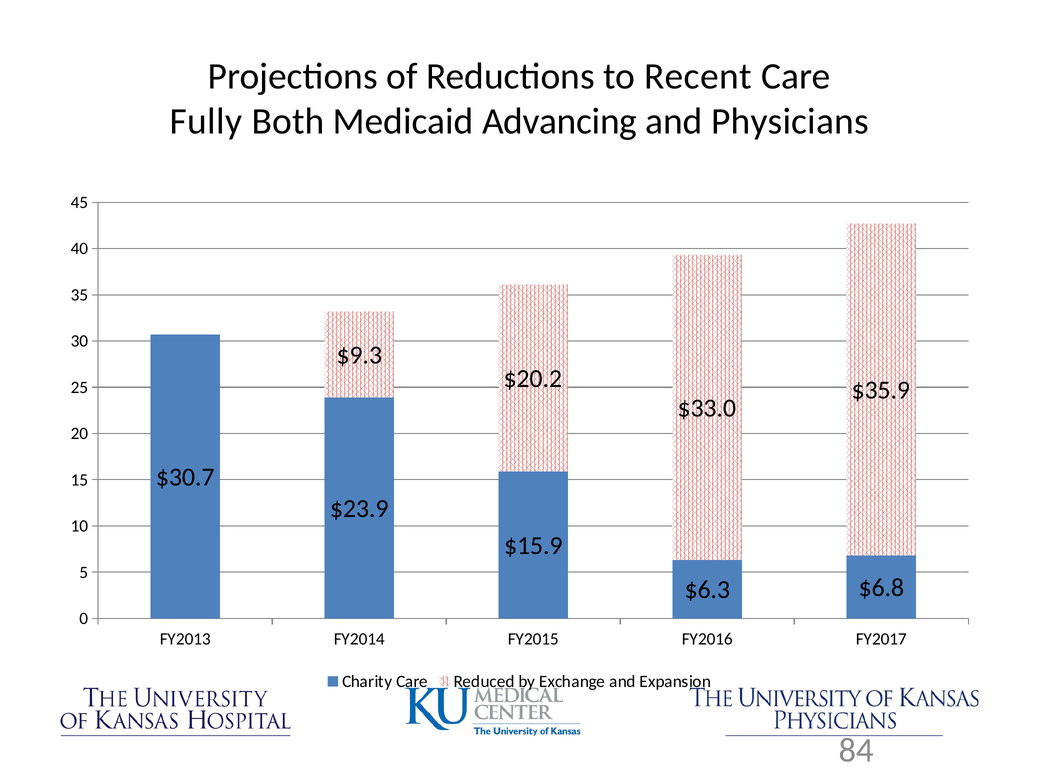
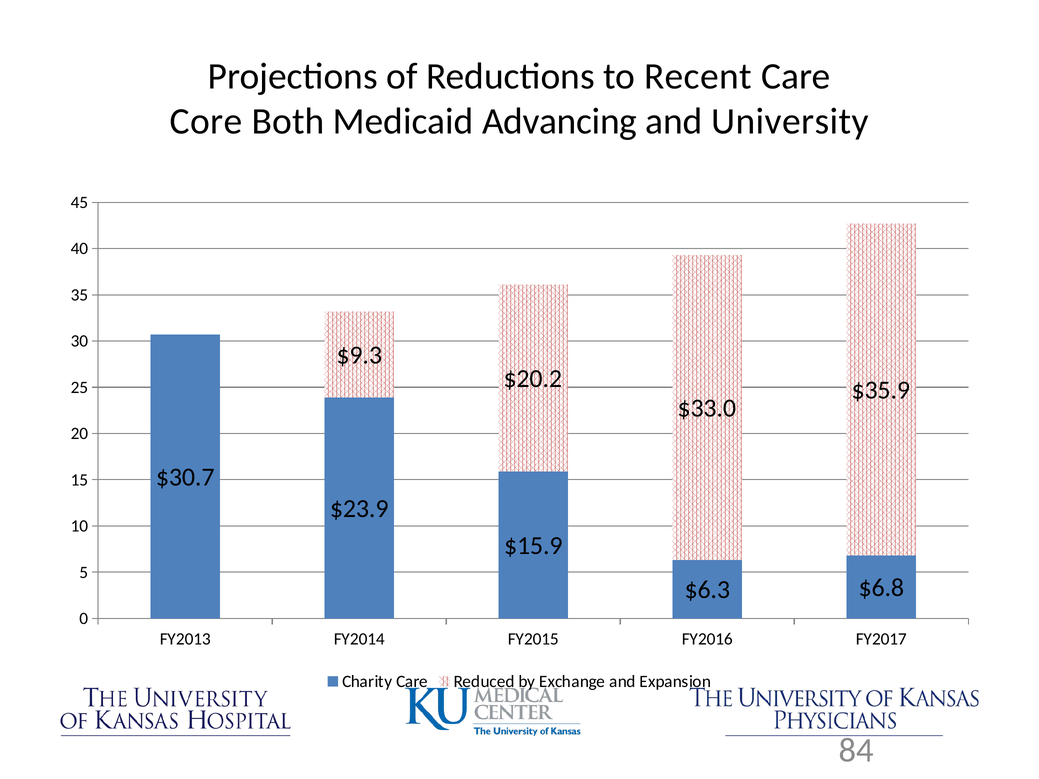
Fully: Fully -> Core (206, 121)
Physicians: Physicians -> University (790, 121)
